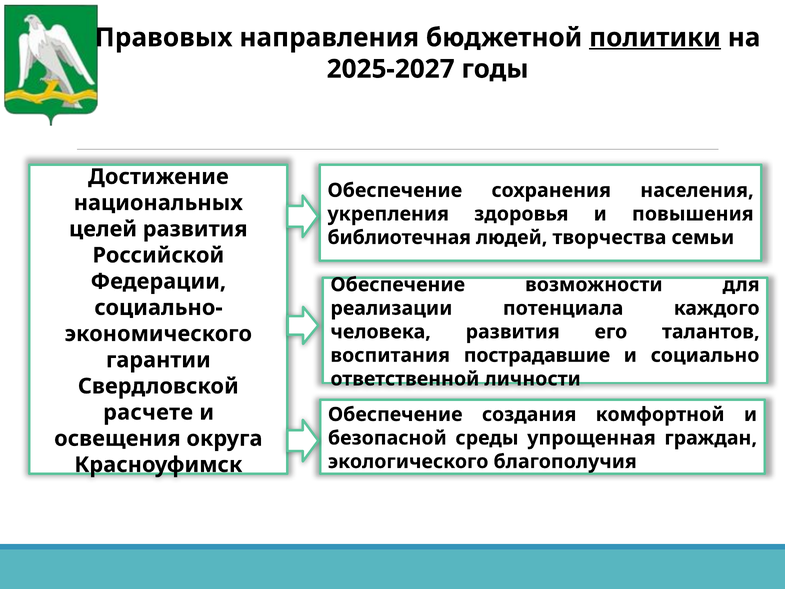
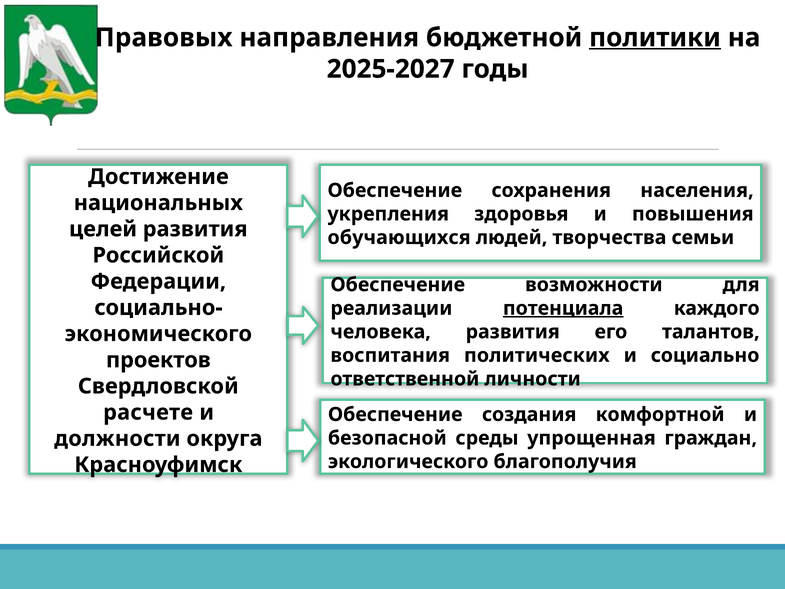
библиотечная: библиотечная -> обучающихся (399, 237)
потенциала underline: none -> present (563, 308)
пострадавшие: пострадавшие -> политических (537, 355)
гарантии: гарантии -> проектов (158, 360)
освещения: освещения -> должности (117, 438)
